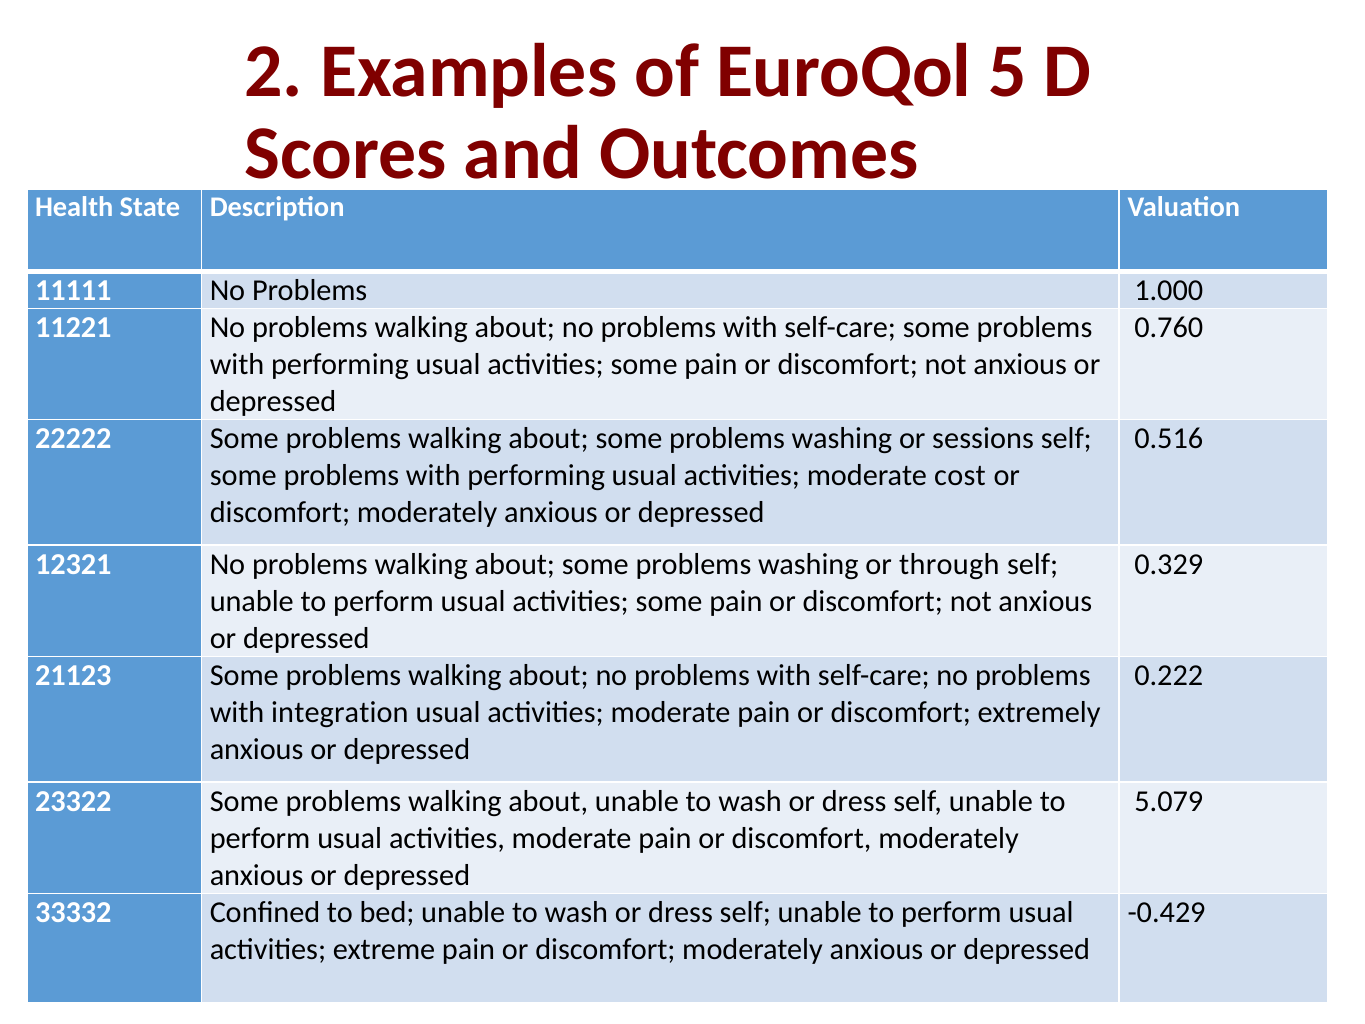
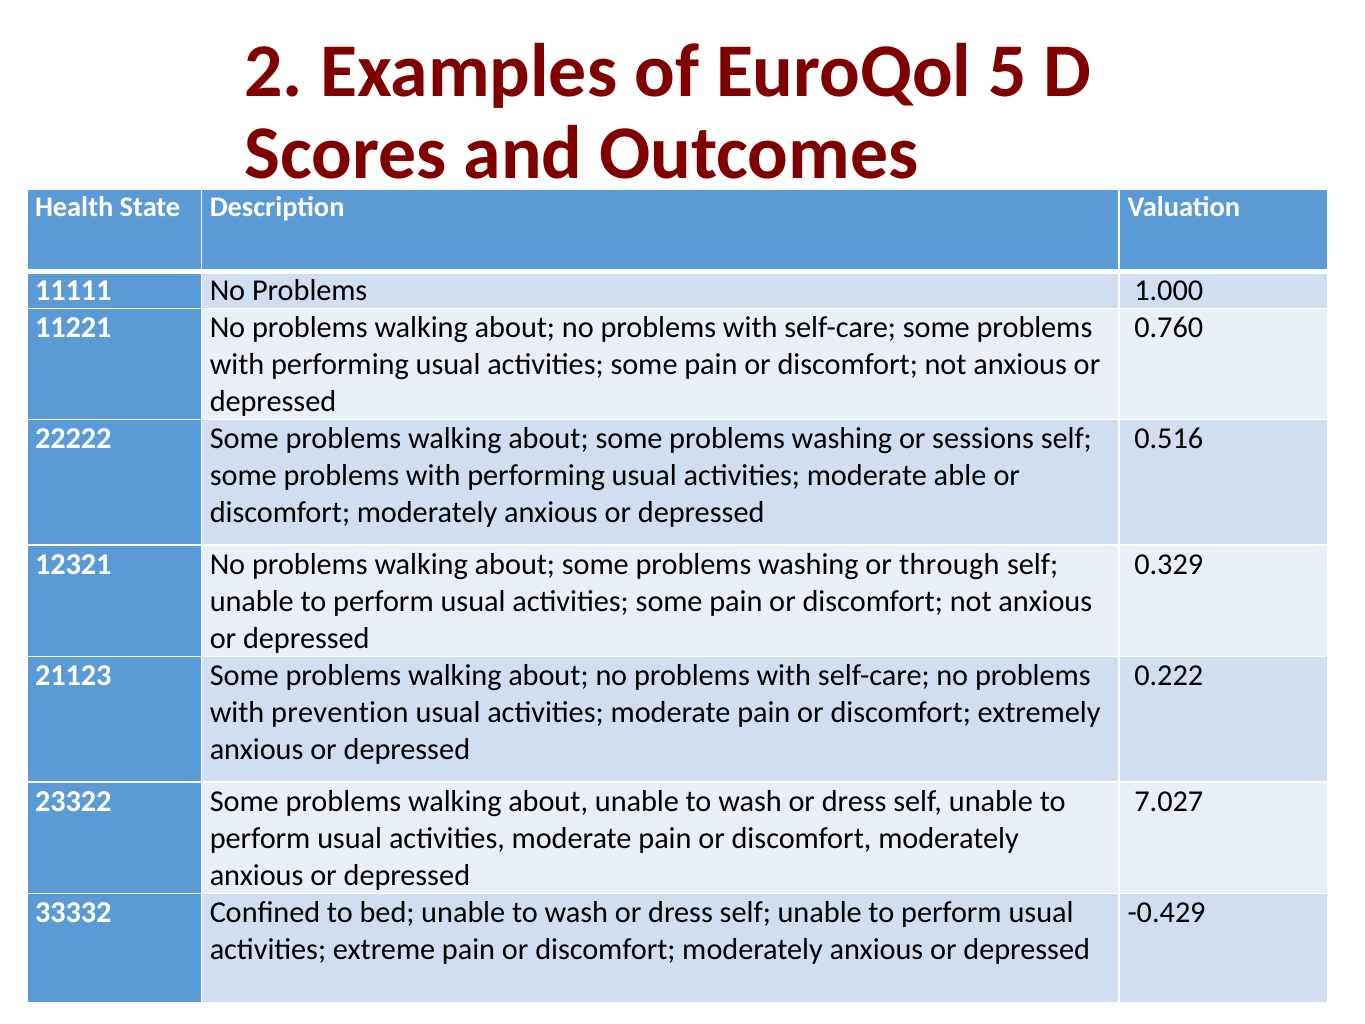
cost: cost -> able (960, 476)
integration: integration -> prevention (340, 712)
5.079: 5.079 -> 7.027 (1169, 801)
